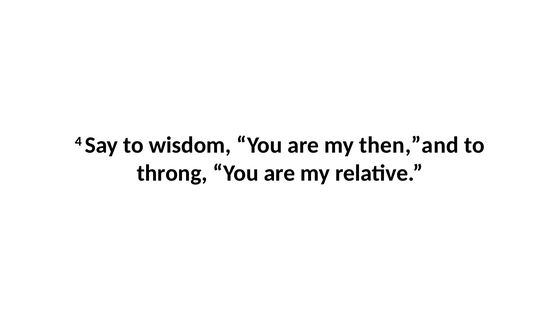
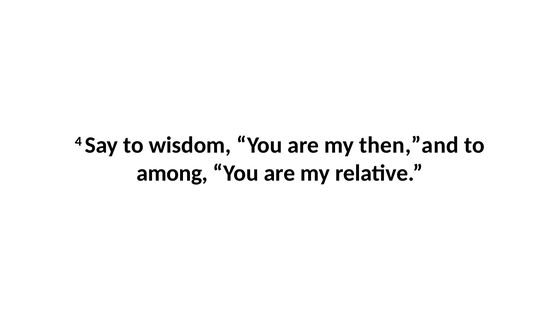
throng: throng -> among (172, 173)
